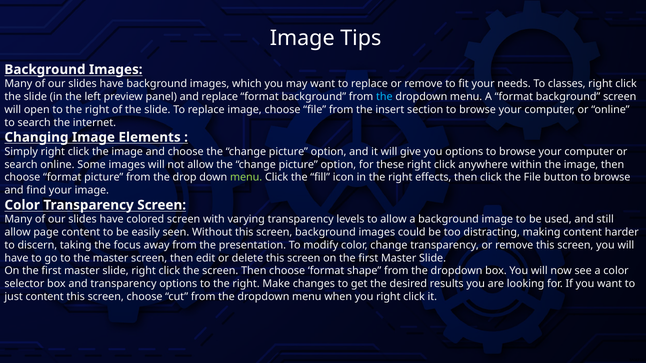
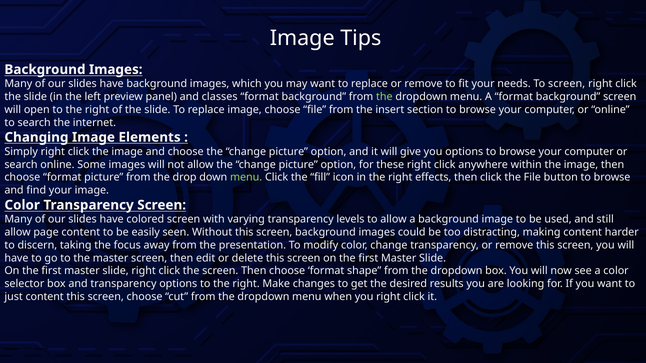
To classes: classes -> screen (567, 84)
and replace: replace -> classes (220, 97)
the colour: light blue -> light green (384, 97)
